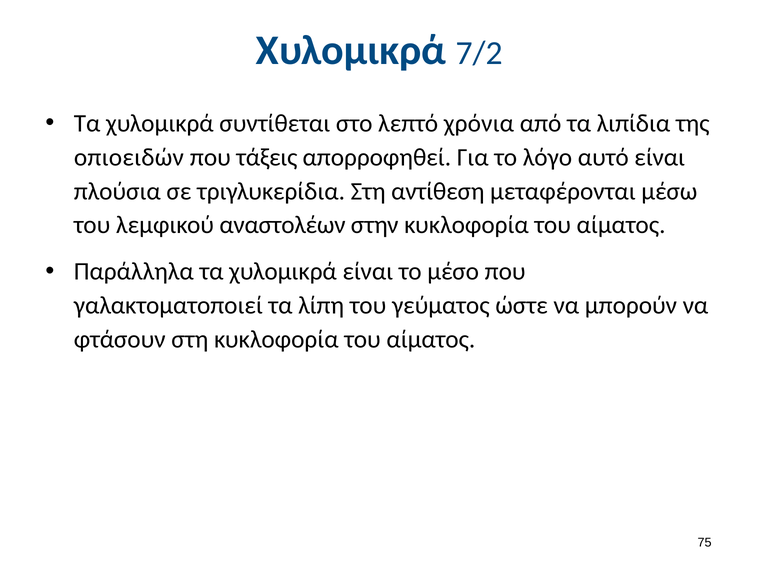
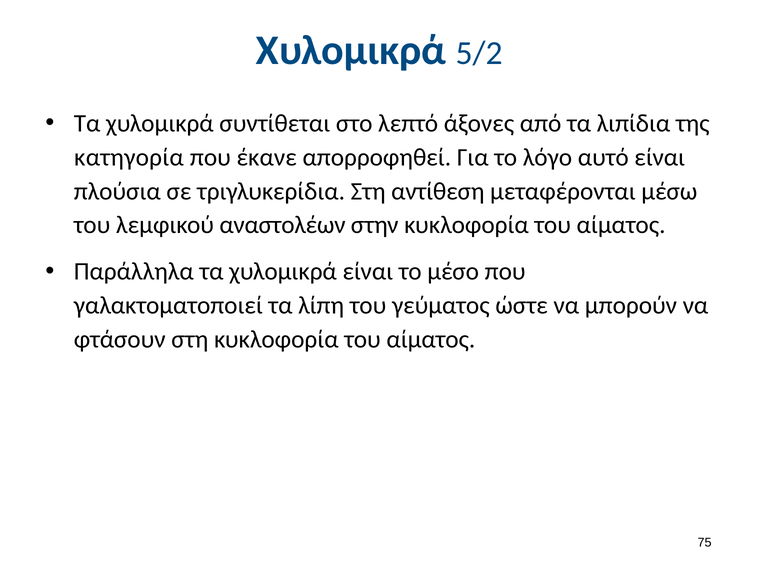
7/2: 7/2 -> 5/2 (479, 53)
χρόνια: χρόνια -> άξονες (479, 123)
οπιοειδών: οπιοειδών -> κατηγορία (129, 157)
τάξεις: τάξεις -> έκανε (267, 157)
